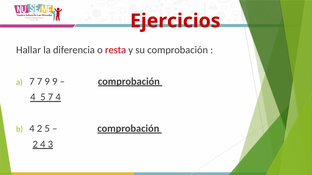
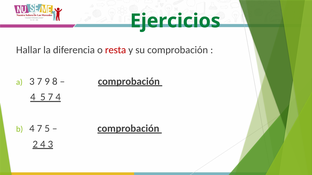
Ejercicios colour: red -> green (175, 21)
7: 7 -> 3 (32, 82)
9 9: 9 -> 8 (55, 82)
4 2: 2 -> 7 (40, 129)
